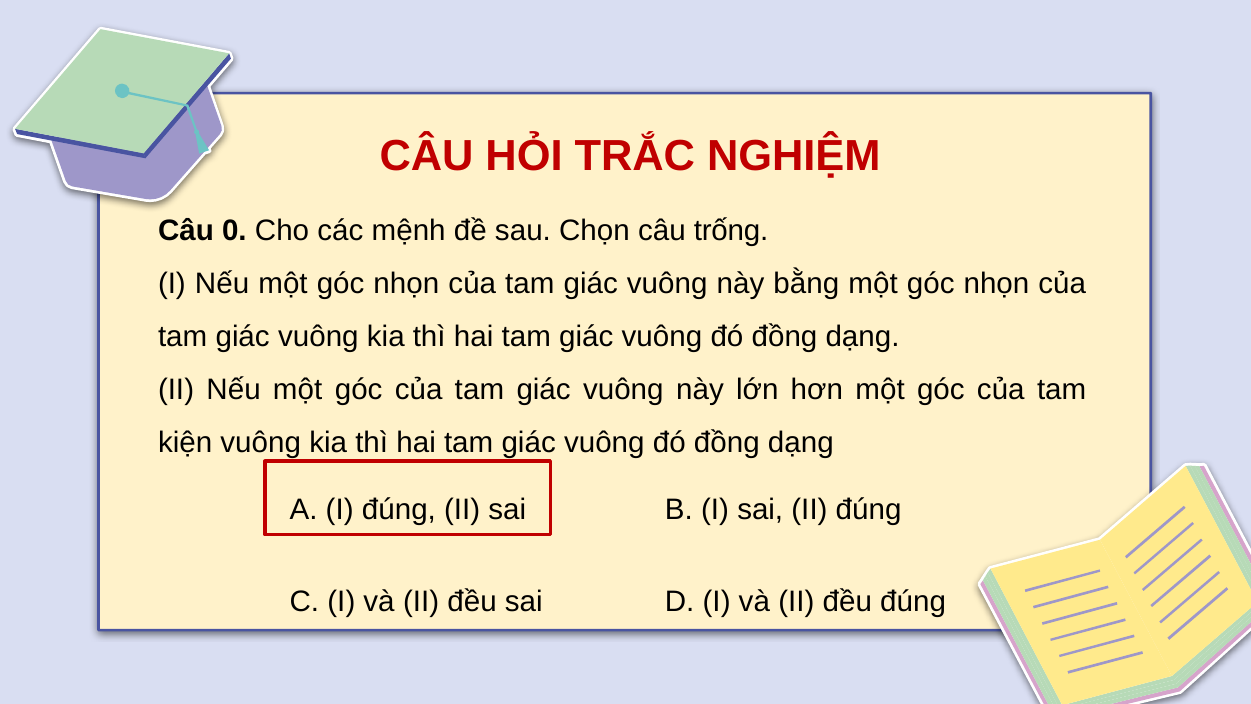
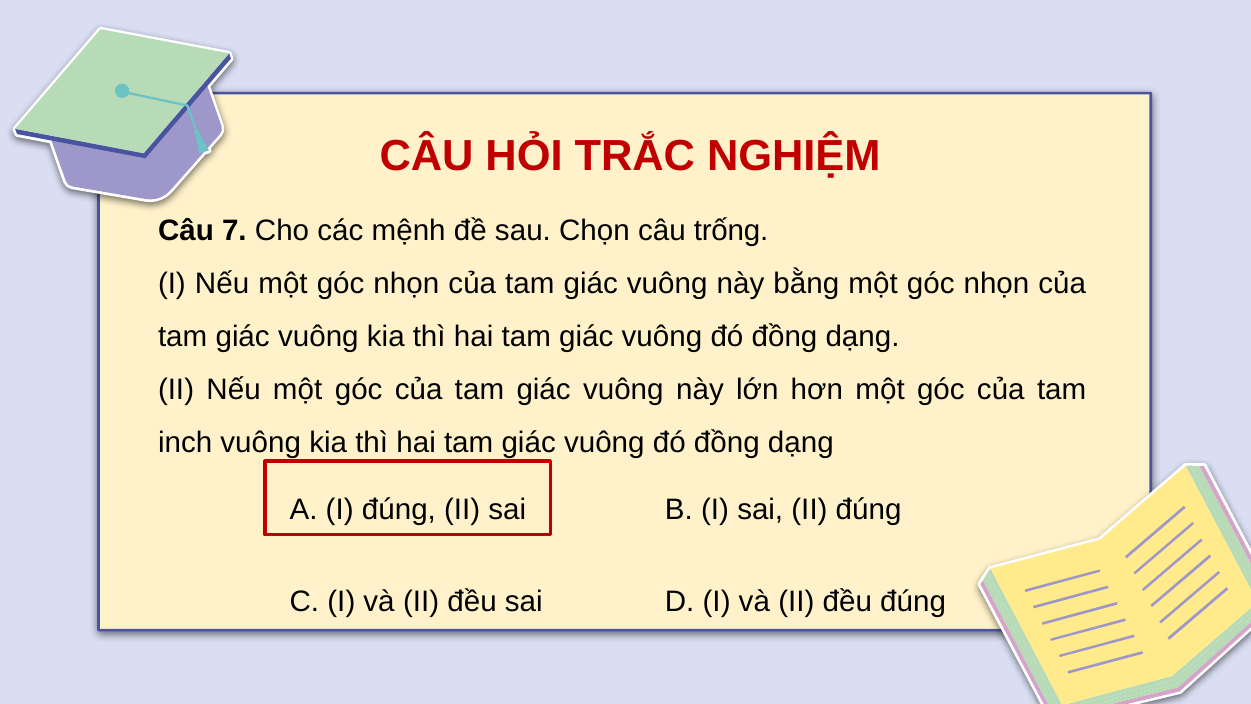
0: 0 -> 7 (234, 230)
kiện: kiện -> inch (185, 443)
